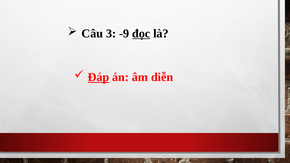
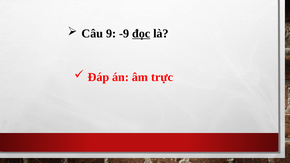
3: 3 -> 9 (111, 34)
Đáp underline: present -> none (98, 77)
diễn: diễn -> trực (162, 77)
